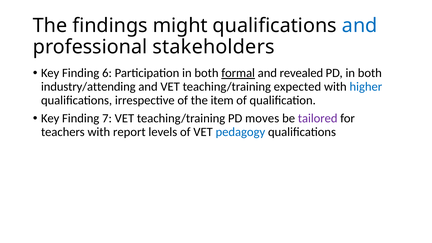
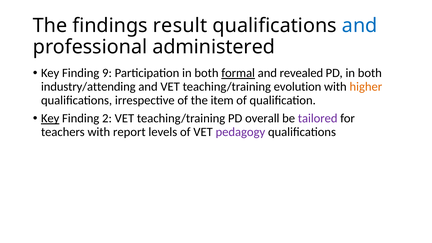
might: might -> result (180, 26)
stakeholders: stakeholders -> administered (214, 47)
6: 6 -> 9 (107, 73)
expected: expected -> evolution (298, 87)
higher colour: blue -> orange (366, 87)
Key underline: none -> present (50, 118)
7: 7 -> 2 (107, 118)
moves: moves -> overall (262, 118)
pedagogy colour: blue -> purple (240, 132)
